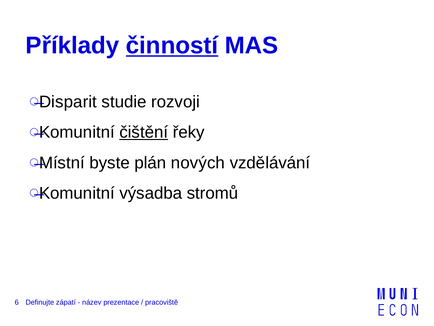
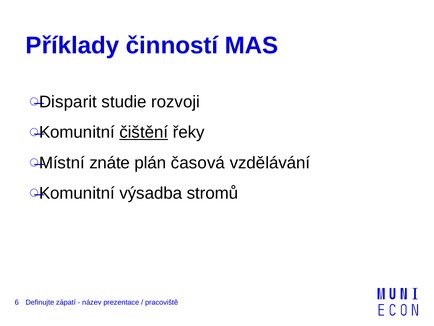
činností underline: present -> none (172, 46)
byste: byste -> znáte (110, 163)
nových: nových -> časová (198, 163)
